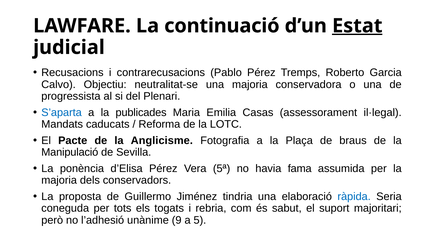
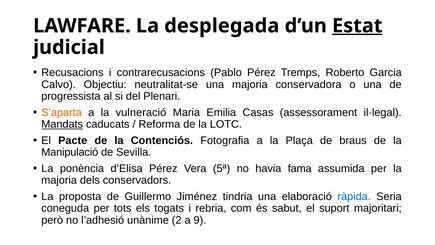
continuació: continuació -> desplegada (222, 26)
S’aparta colour: blue -> orange (62, 112)
publicades: publicades -> vulneració (141, 112)
Mandats underline: none -> present (62, 124)
Anglicisme: Anglicisme -> Contenciós (162, 140)
9: 9 -> 2 (177, 220)
5: 5 -> 9 (200, 220)
